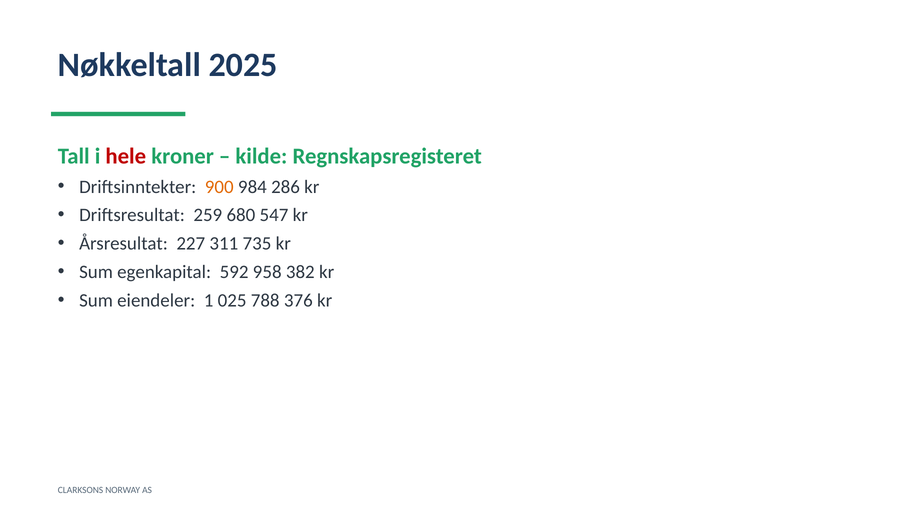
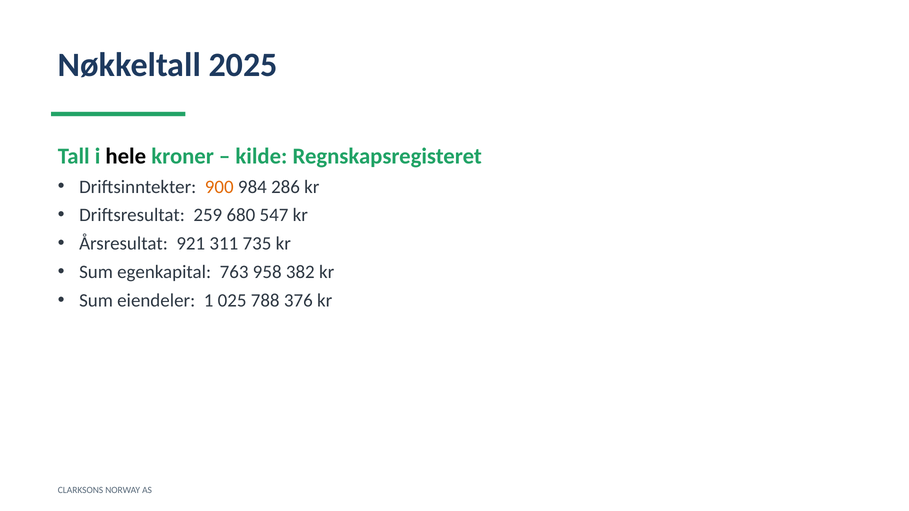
hele colour: red -> black (126, 156)
227: 227 -> 921 (191, 244)
592: 592 -> 763 (234, 272)
